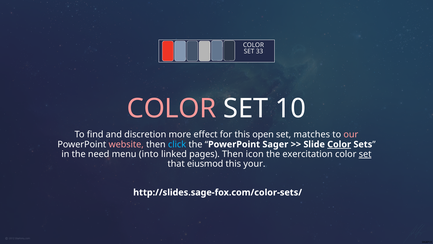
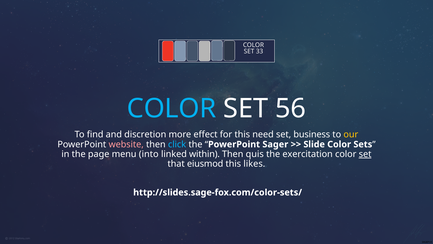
COLOR colour: pink -> light blue (172, 108)
10: 10 -> 56 (291, 108)
open: open -> need (263, 134)
matches: matches -> business (312, 134)
our colour: pink -> yellow (351, 134)
Color underline: present -> none (339, 144)
need: need -> page (99, 154)
pages: pages -> within (204, 154)
icon: icon -> quis (255, 154)
your: your -> likes (254, 164)
